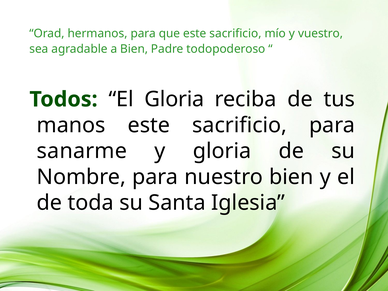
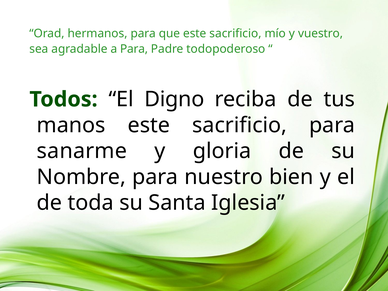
a Bien: Bien -> Para (134, 49)
El Gloria: Gloria -> Digno (174, 99)
